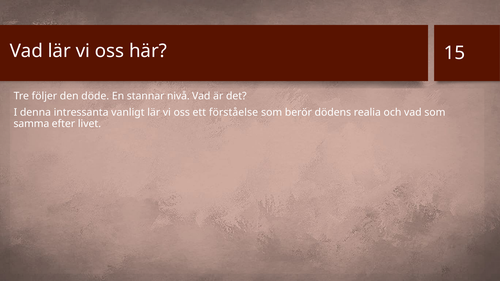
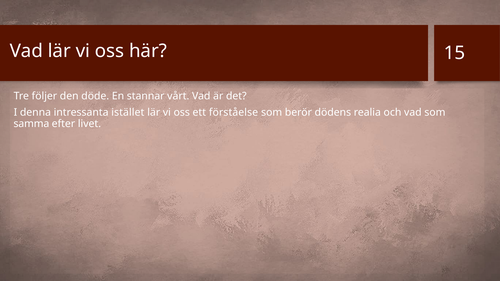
nivå: nivå -> vårt (178, 96)
vanligt: vanligt -> istället (128, 113)
